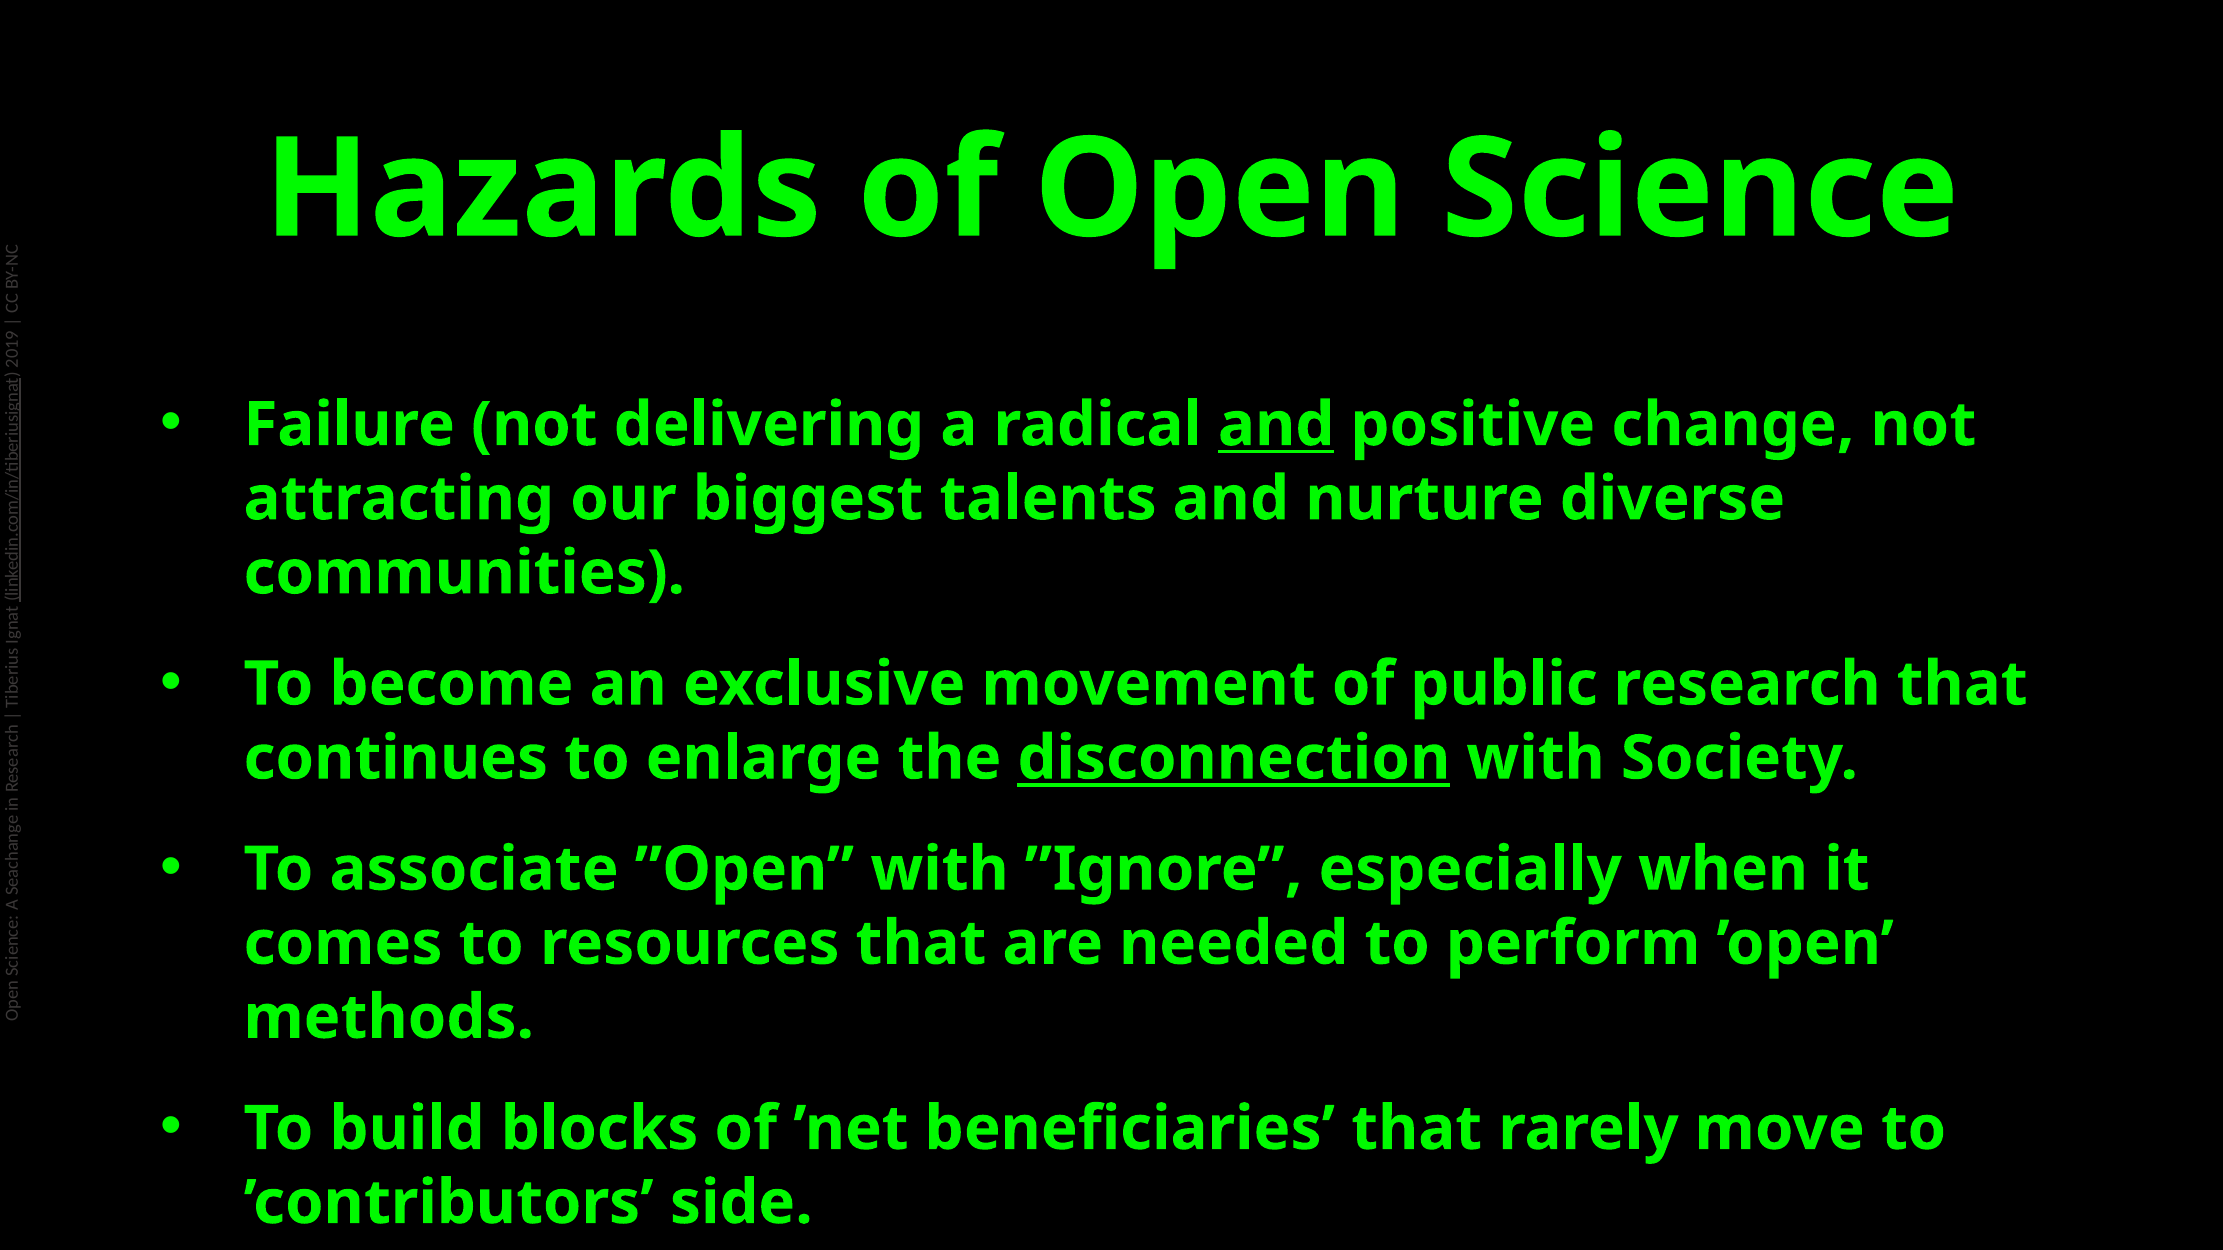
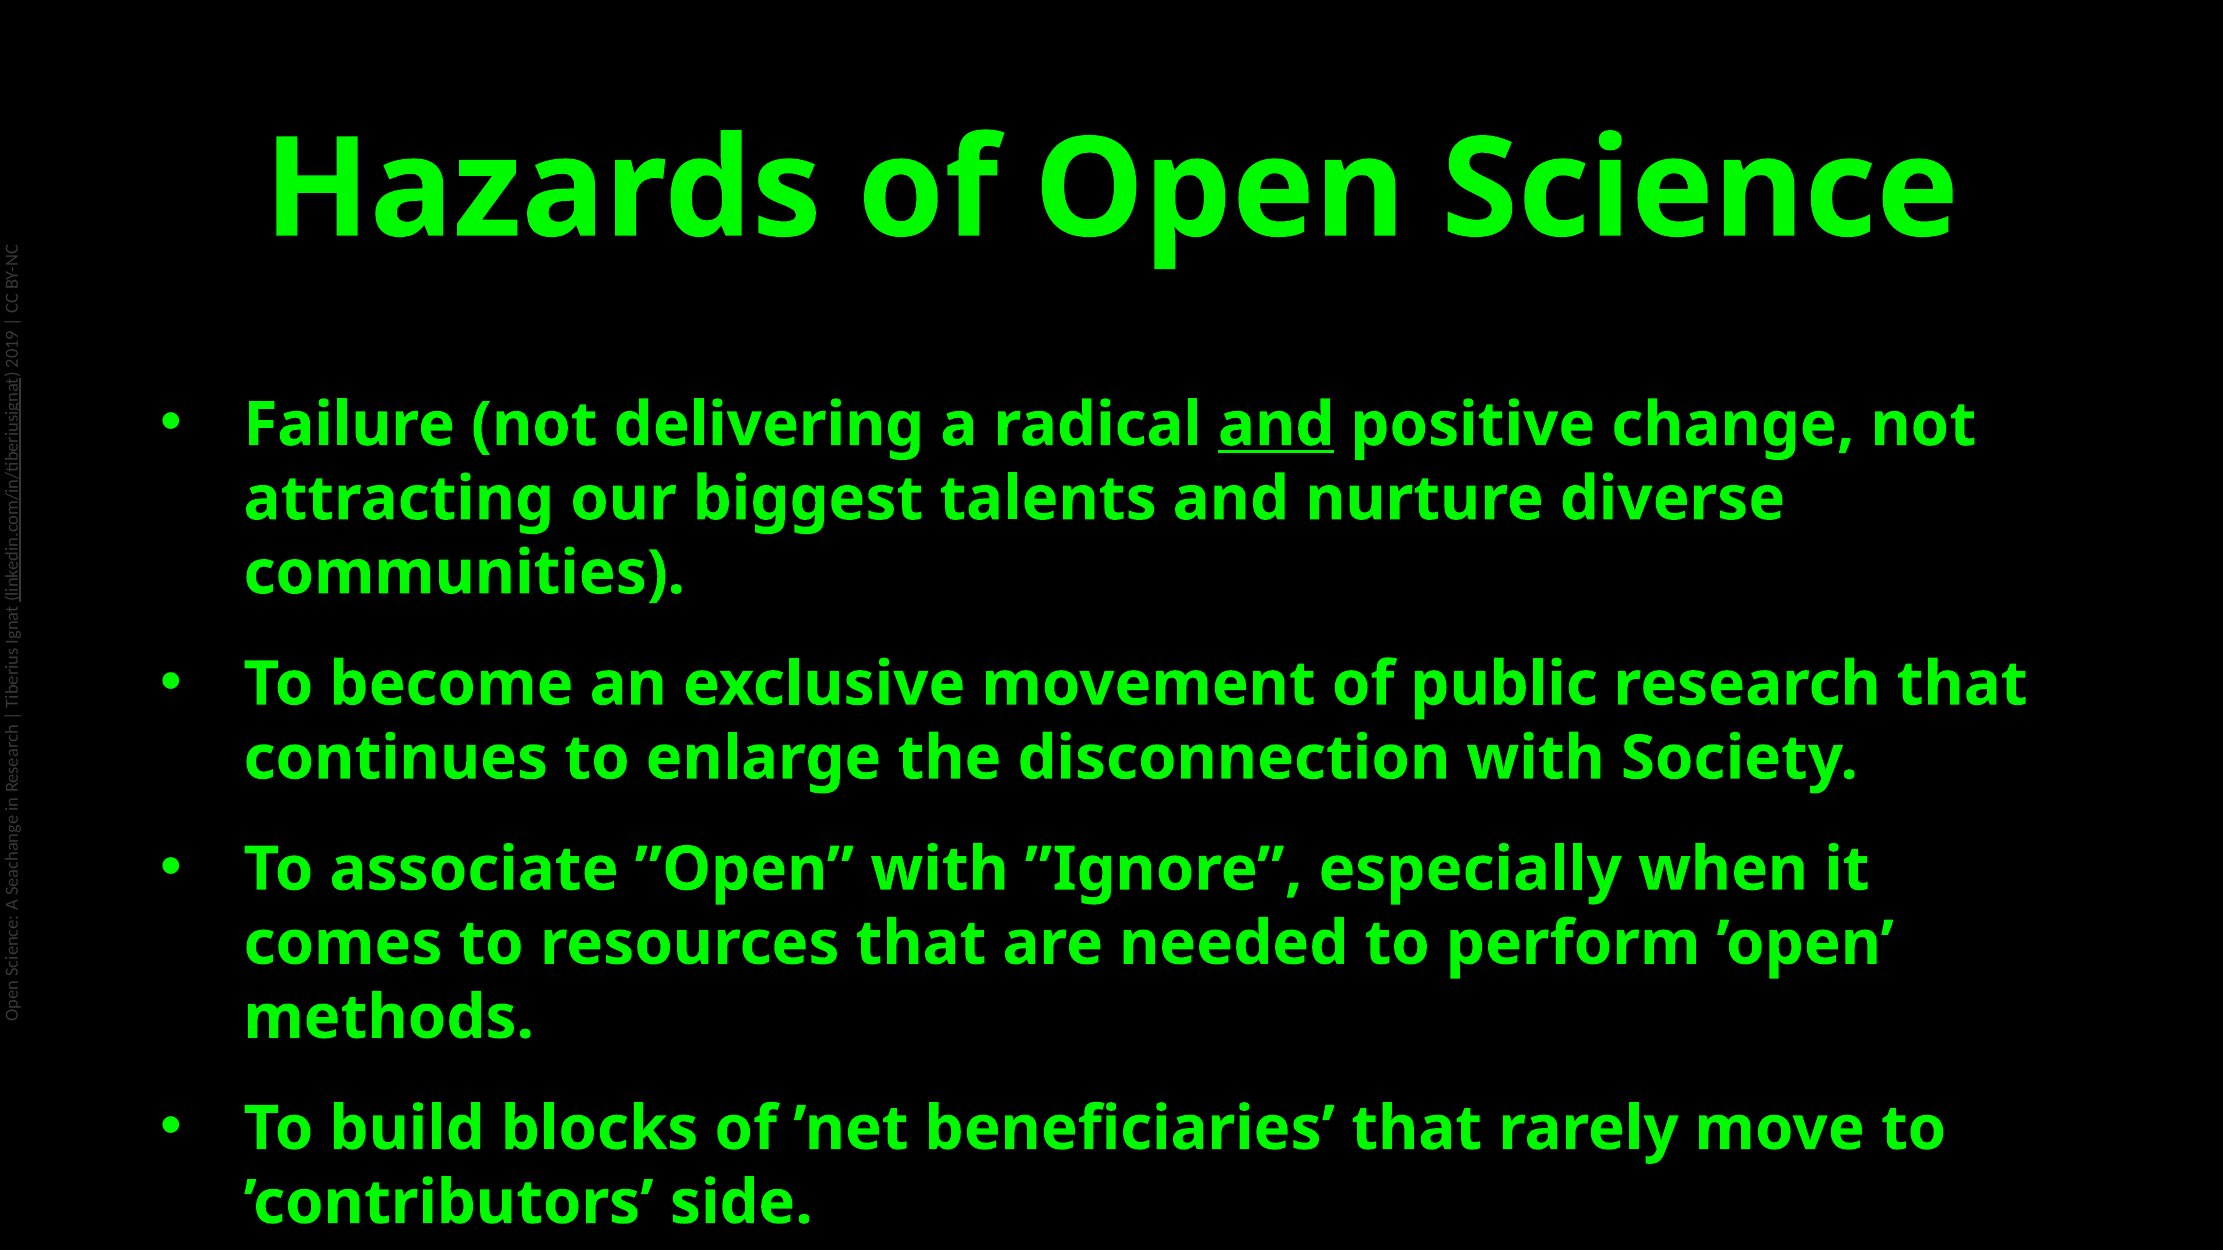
disconnection underline: present -> none (1234, 759)
